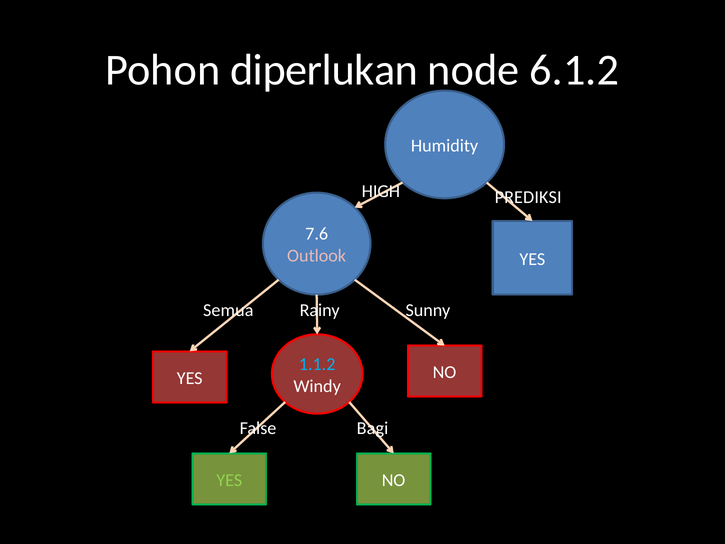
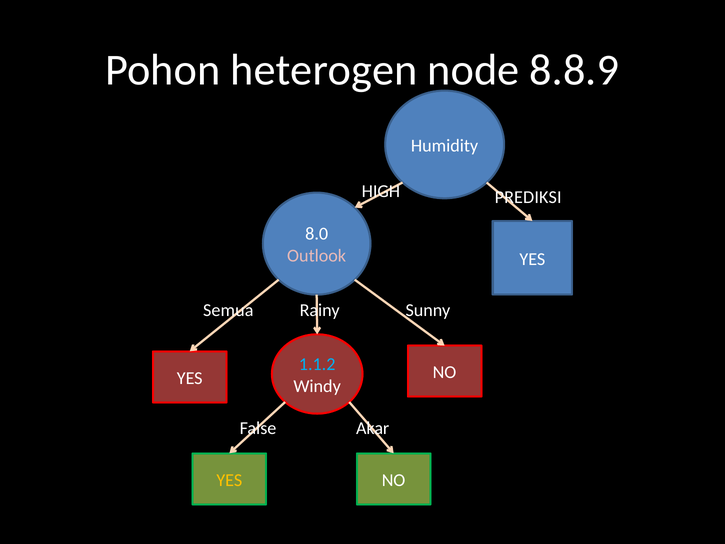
diperlukan: diperlukan -> heterogen (324, 70)
6.1.2: 6.1.2 -> 8.8.9 (574, 70)
7.6: 7.6 -> 8.0 (317, 234)
Bagi: Bagi -> Akar (373, 428)
YES colour: light green -> yellow (229, 480)
